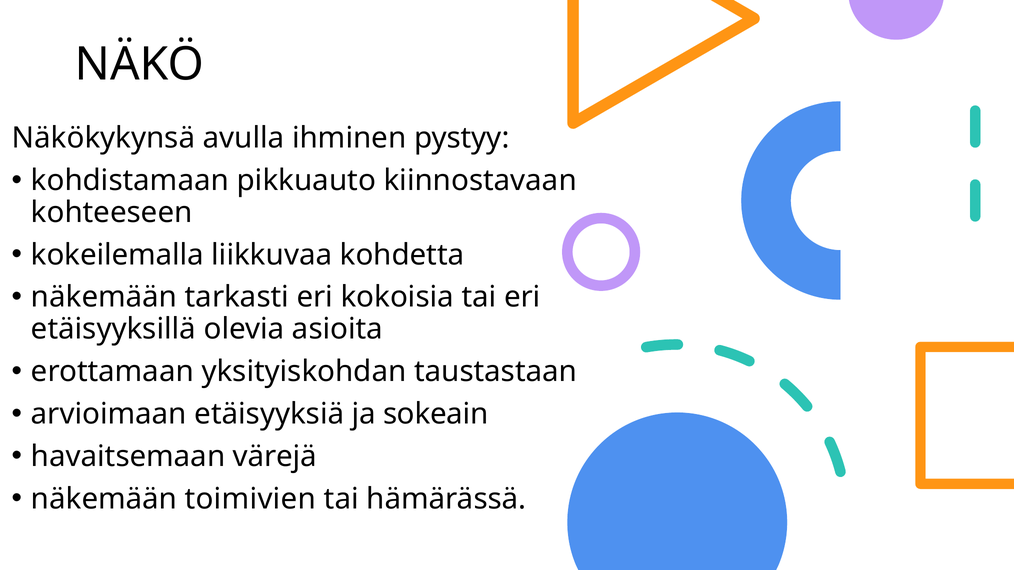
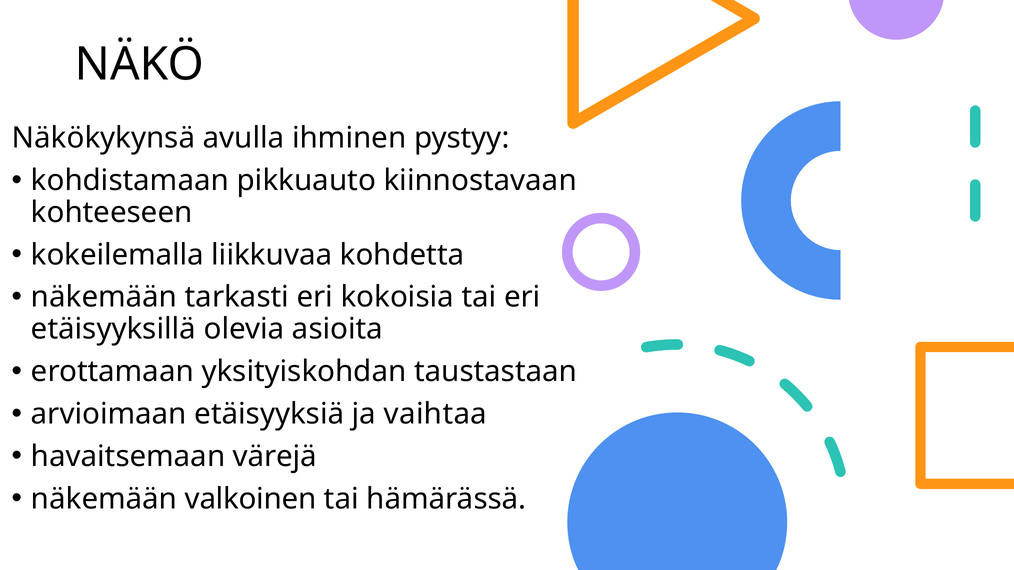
sokeain: sokeain -> vaihtaa (435, 414)
toimivien: toimivien -> valkoinen (251, 499)
